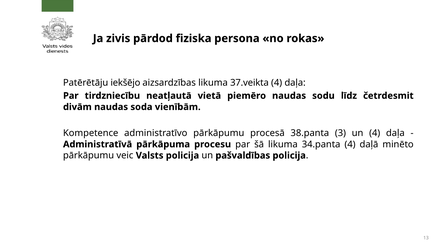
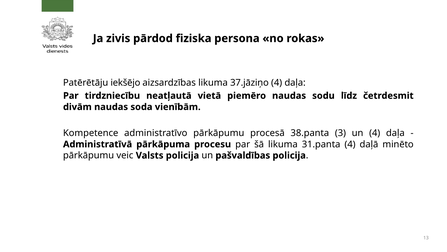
37.veikta: 37.veikta -> 37.jāziņo (249, 82)
34.panta: 34.panta -> 31.panta (321, 144)
